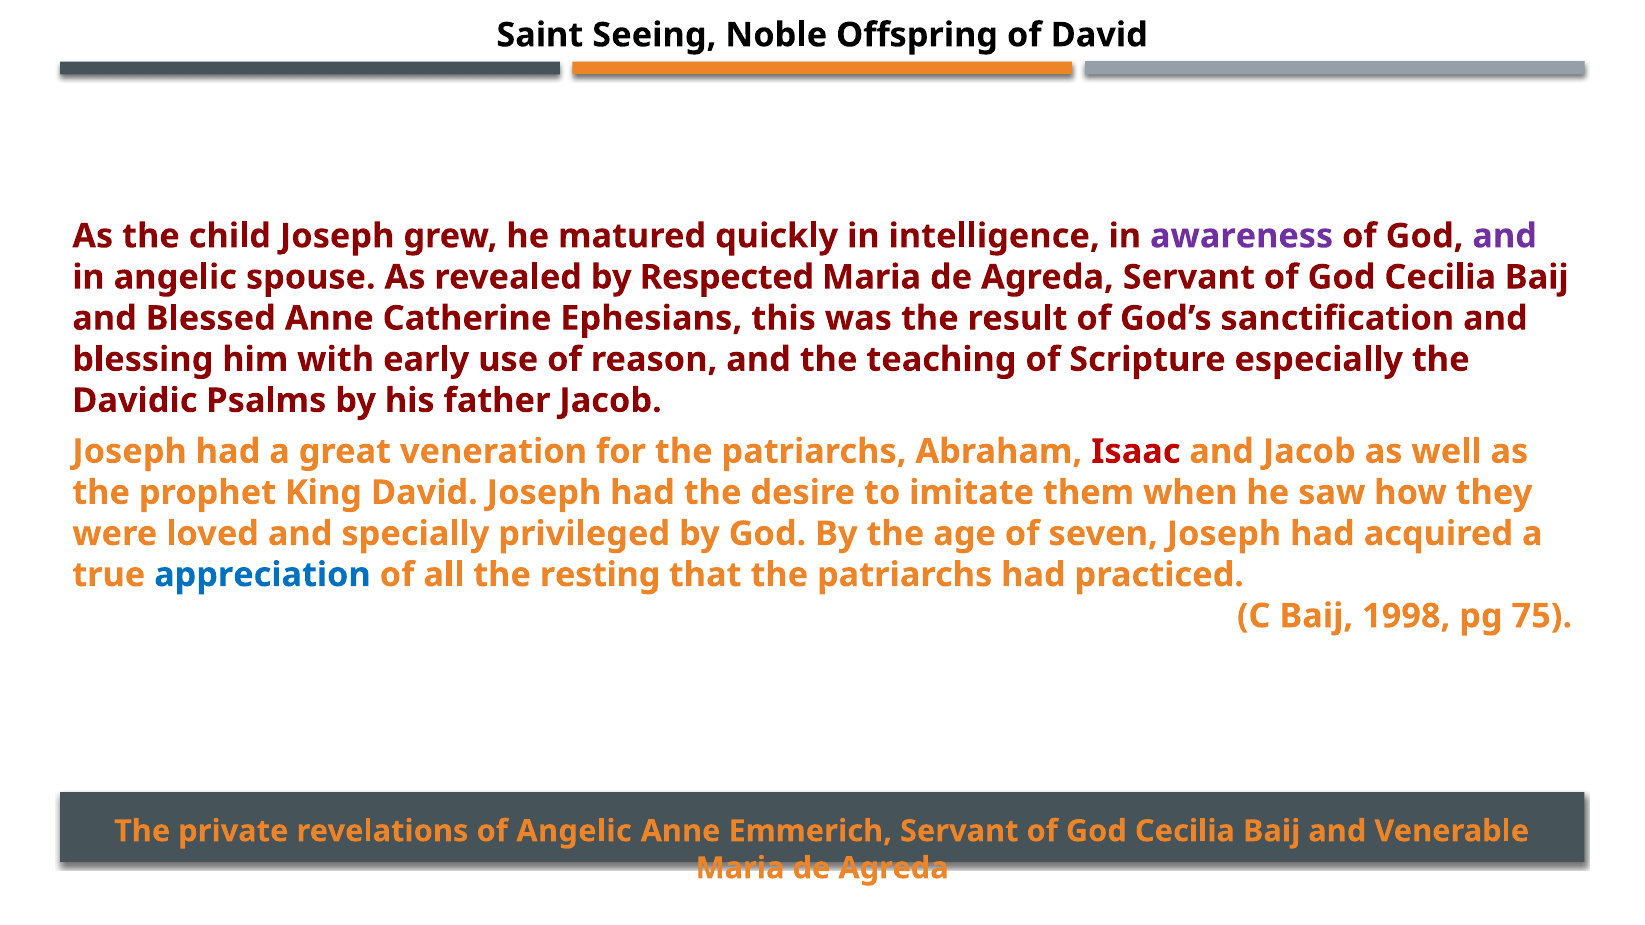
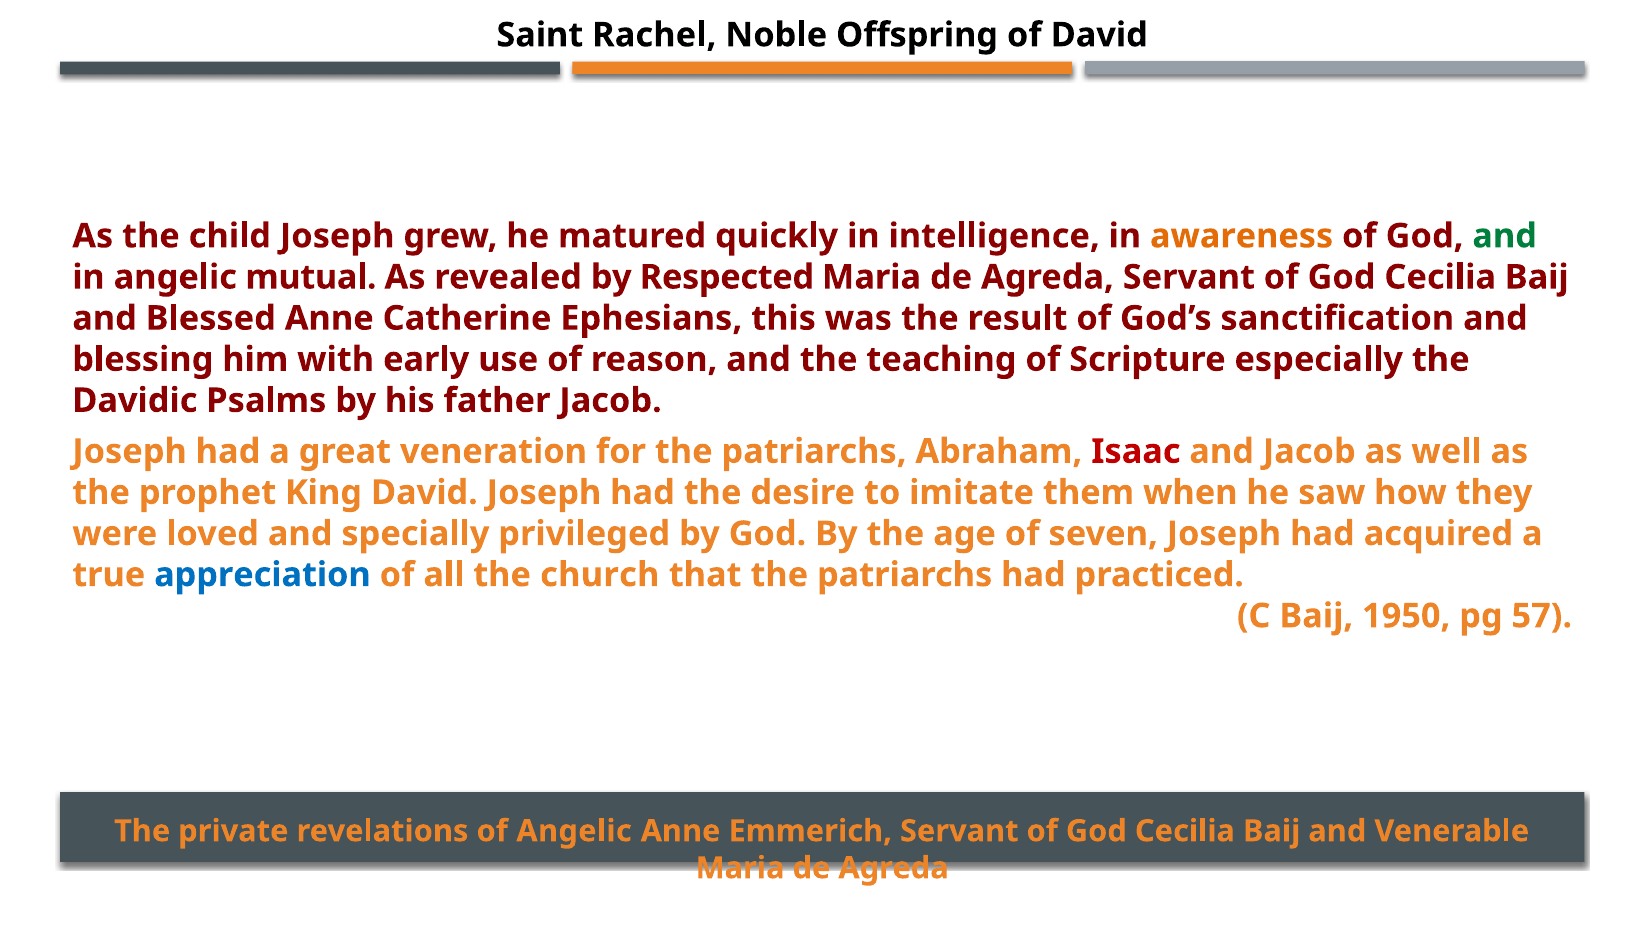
Seeing: Seeing -> Rachel (654, 35)
awareness colour: purple -> orange (1242, 236)
and colour: purple -> green (1505, 236)
spouse: spouse -> mutual (311, 277)
resting: resting -> church (600, 575)
1998: 1998 -> 1950 (1406, 616)
75: 75 -> 57 (1542, 616)
